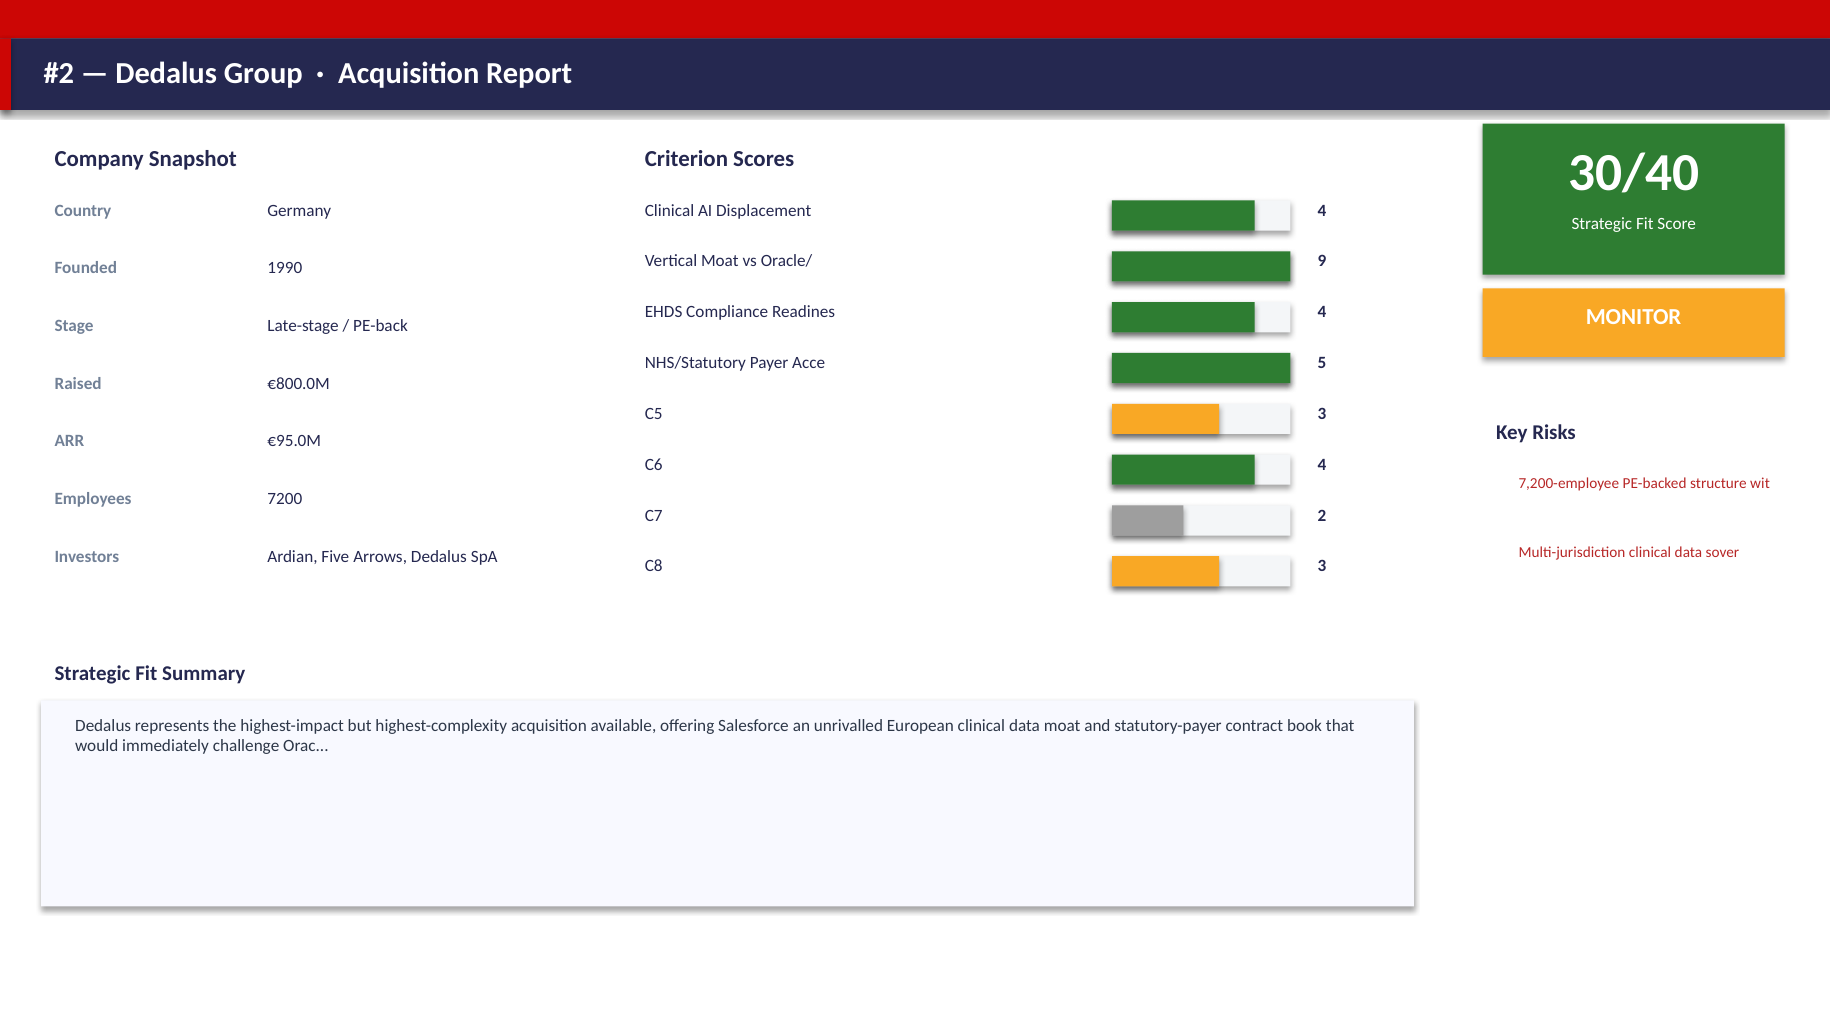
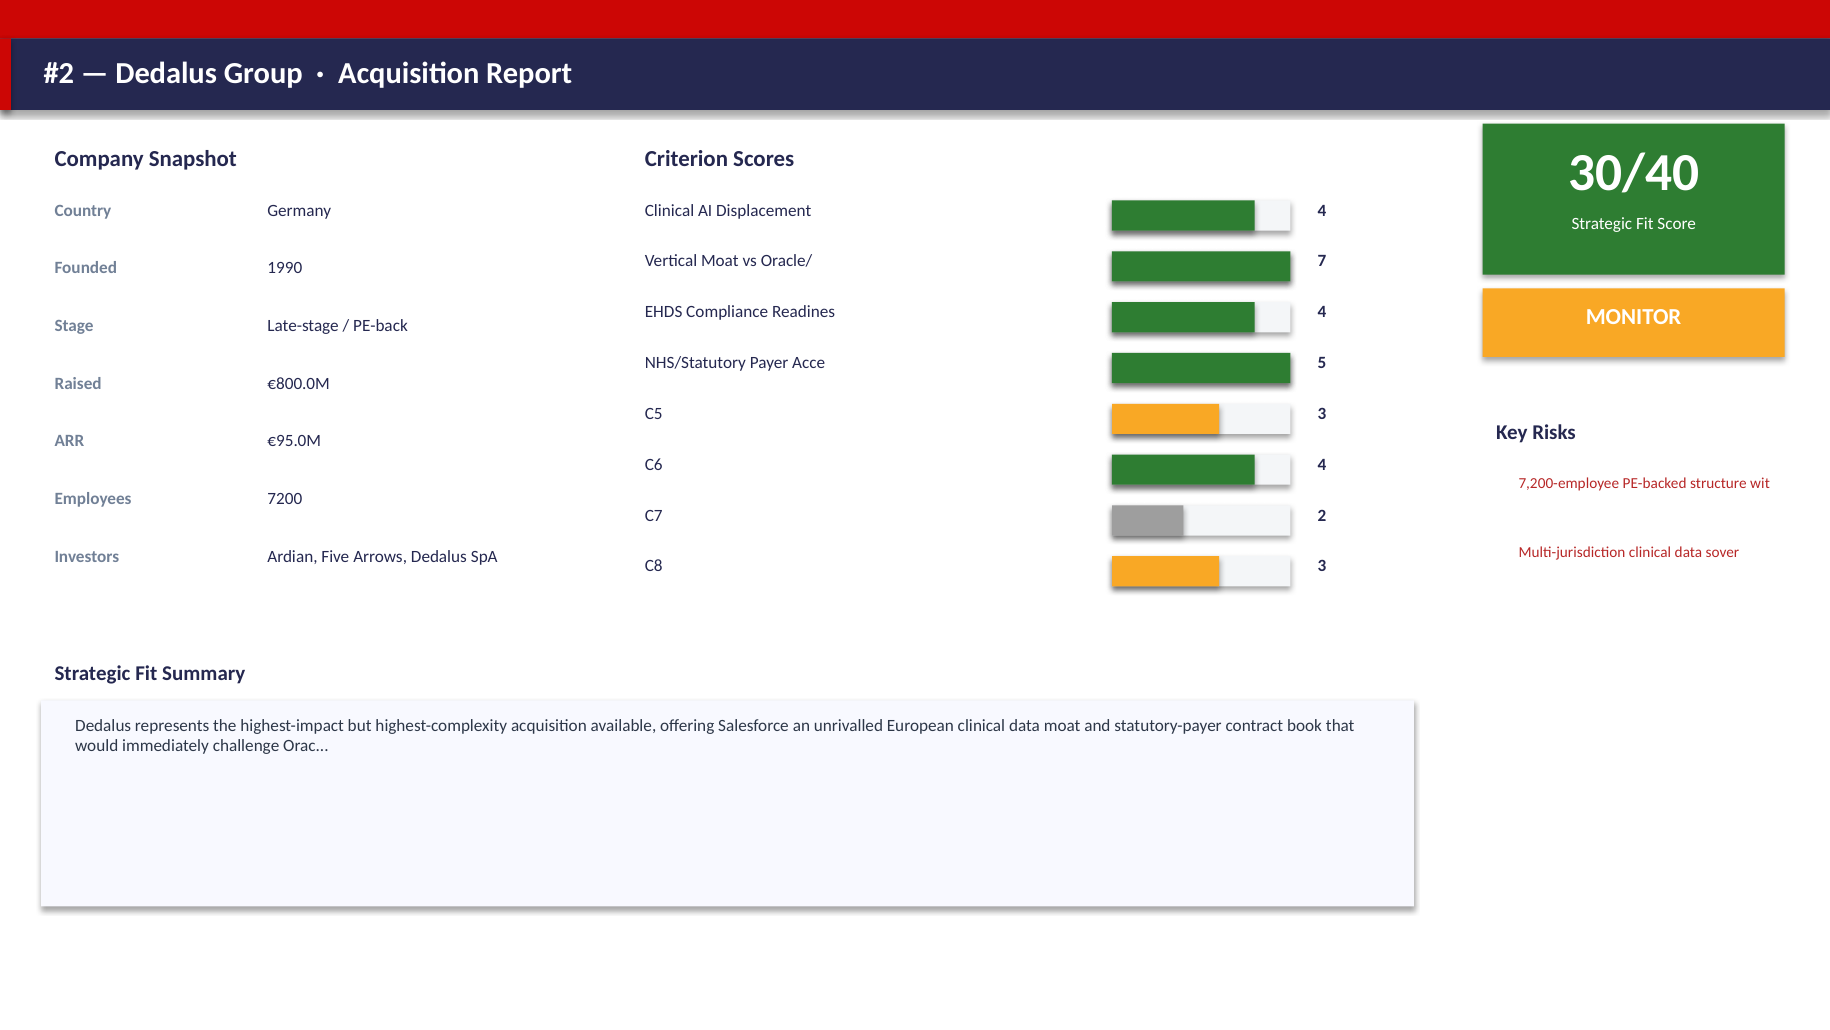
9: 9 -> 7 (1322, 261)
